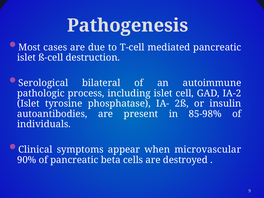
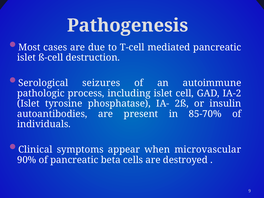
bilateral: bilateral -> seizures (101, 83)
85-98%: 85-98% -> 85-70% (205, 114)
